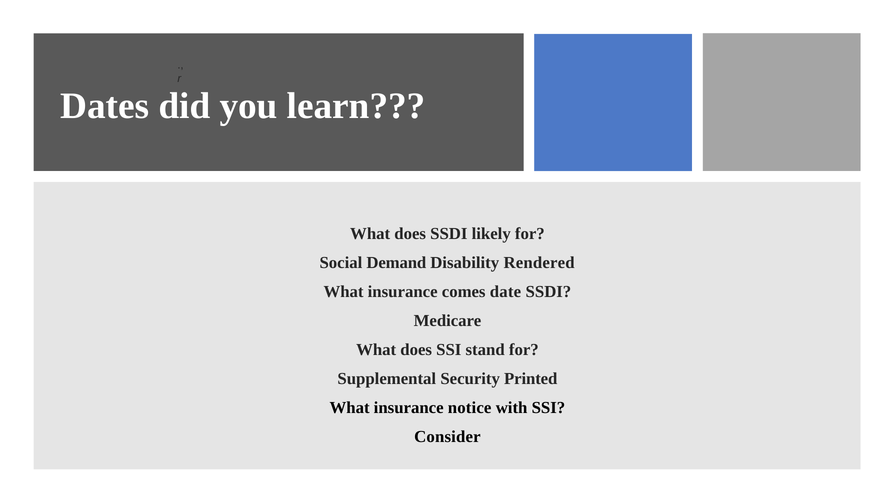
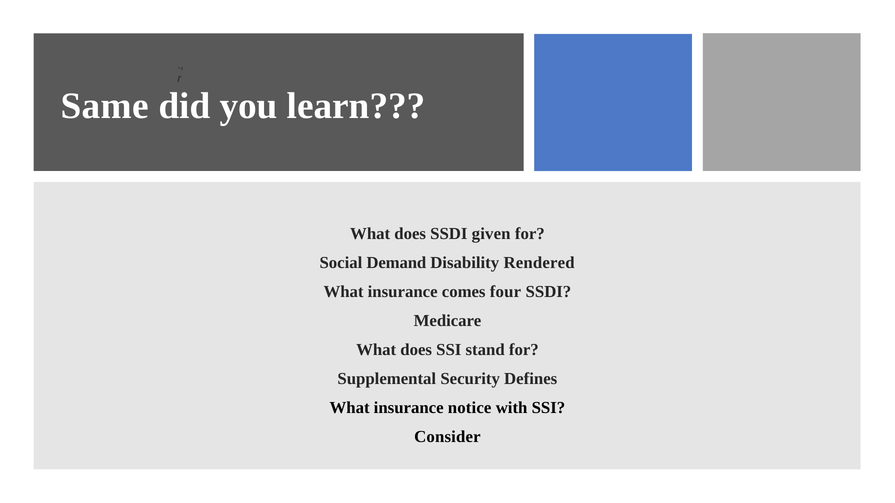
Dates: Dates -> Same (105, 106)
likely: likely -> given (491, 234)
date: date -> four (505, 292)
Printed: Printed -> Defines (531, 379)
